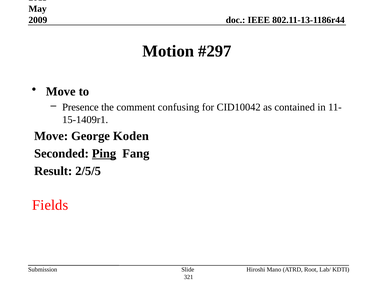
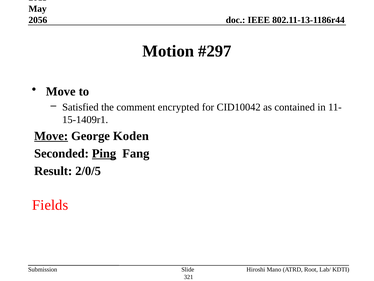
2009: 2009 -> 2056 (38, 20)
Presence: Presence -> Satisfied (80, 107)
confusing: confusing -> encrypted (179, 107)
Move underline: none -> present (51, 136)
2/5/5: 2/5/5 -> 2/0/5 (88, 171)
